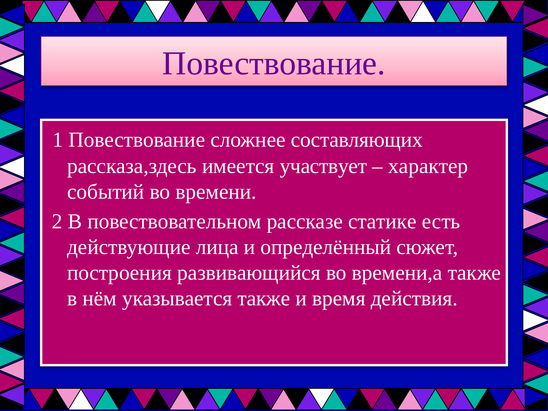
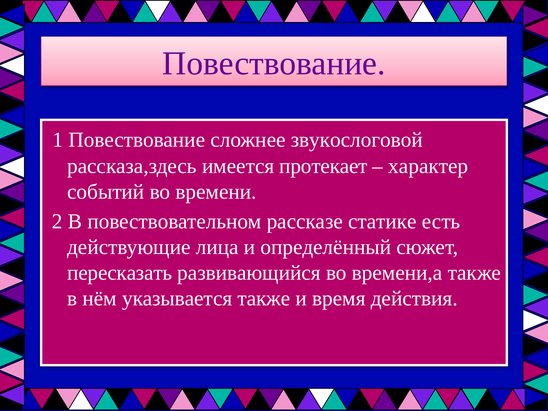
составляющих: составляющих -> звукослоговой (357, 140)
участвует: участвует -> протекает (323, 166)
построения: построения -> пересказать (120, 273)
